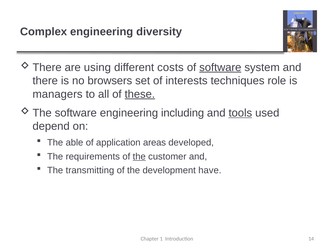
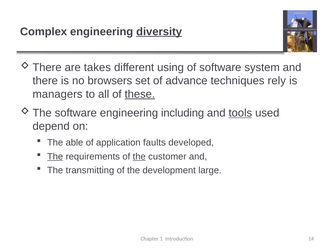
diversity underline: none -> present (159, 32)
using: using -> takes (97, 68)
costs: costs -> using (171, 68)
software underline: present -> none (220, 68)
interests: interests -> advance (187, 81)
role: role -> rely (277, 81)
areas: areas -> faults (154, 143)
The underline: none -> present (55, 157)
have: have -> large (210, 171)
